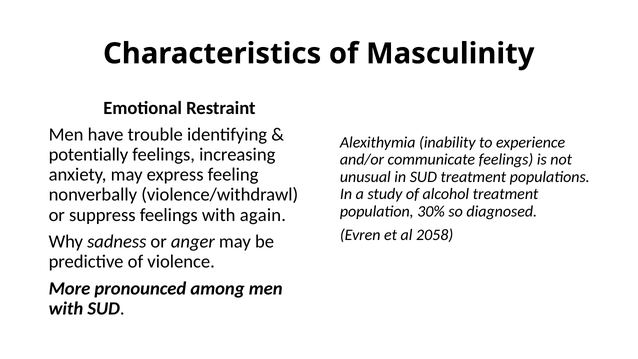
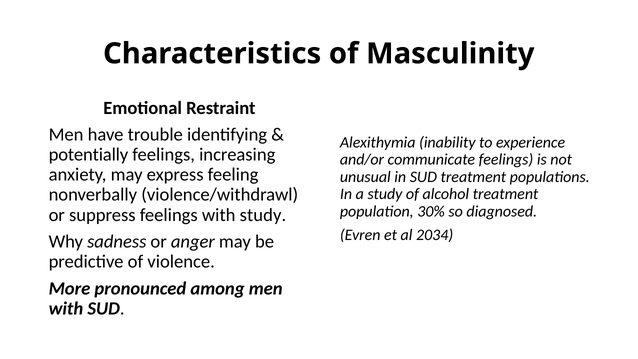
with again: again -> study (263, 215)
2058: 2058 -> 2034 (435, 235)
